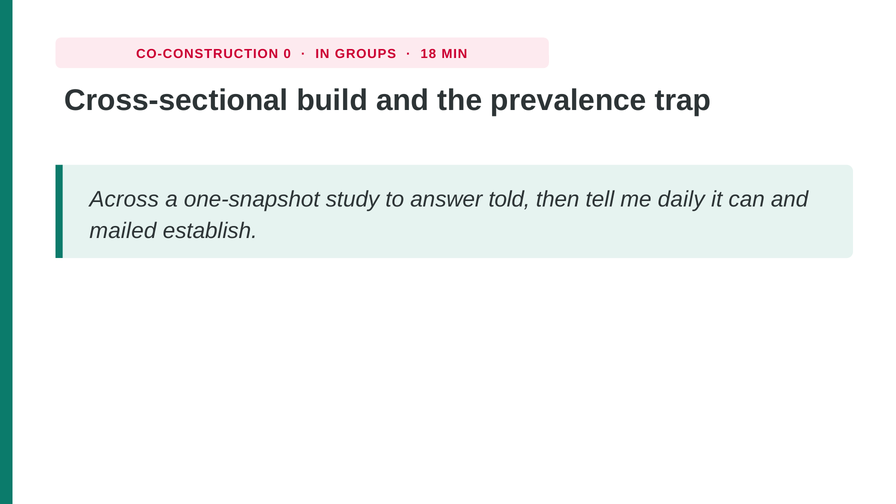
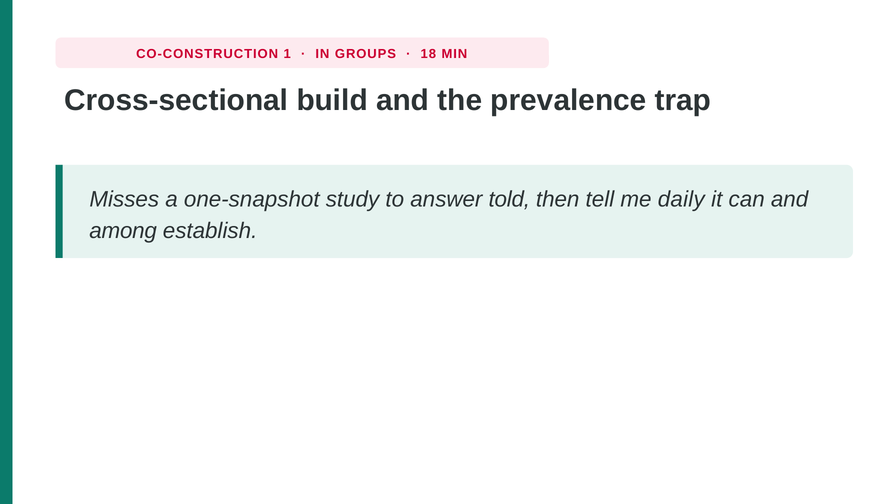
0: 0 -> 1 (287, 54)
Across: Across -> Misses (124, 200)
mailed: mailed -> among (123, 231)
